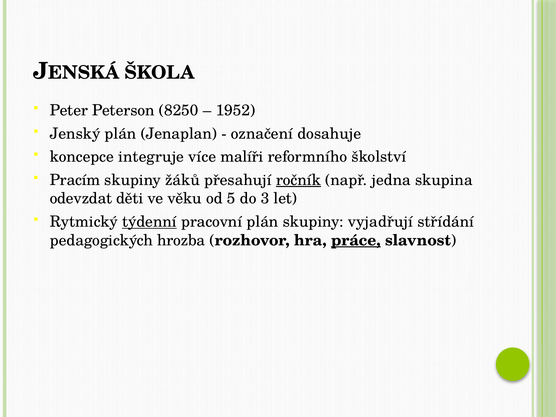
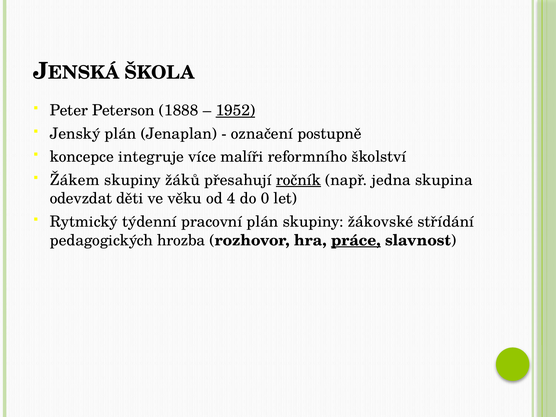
8250: 8250 -> 1888 (179, 110)
1952 underline: none -> present (235, 110)
dosahuje: dosahuje -> postupně (329, 134)
Pracím: Pracím -> Žákem (75, 180)
5: 5 -> 4 (231, 199)
3: 3 -> 0 (265, 199)
týdenní underline: present -> none (149, 222)
vyjadřují: vyjadřují -> žákovské (381, 222)
